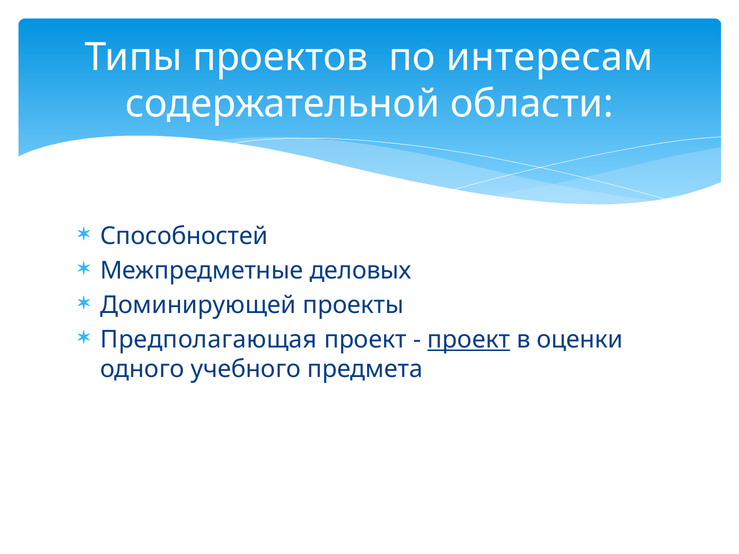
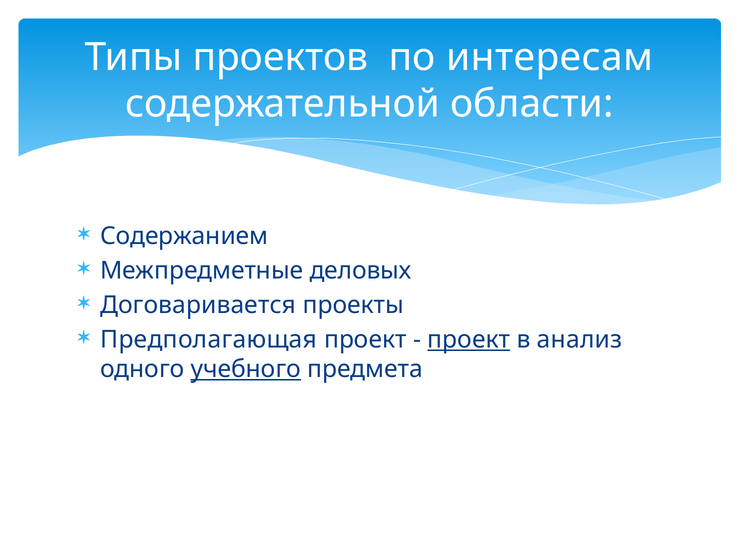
Способностей: Способностей -> Содержанием (184, 236)
Доминирующей: Доминирующей -> Договаривается (198, 305)
оценки: оценки -> анализ (580, 340)
учебного underline: none -> present (246, 369)
